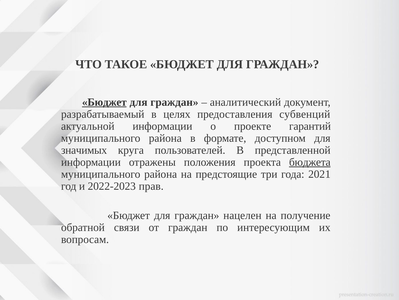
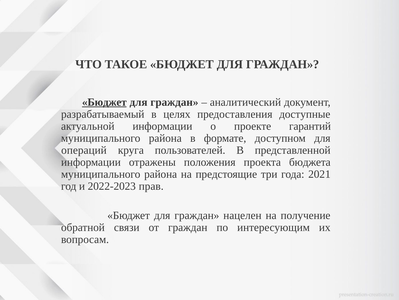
субвенций: субвенций -> доступные (305, 114)
значимых: значимых -> операций (84, 150)
бюджета underline: present -> none (310, 162)
